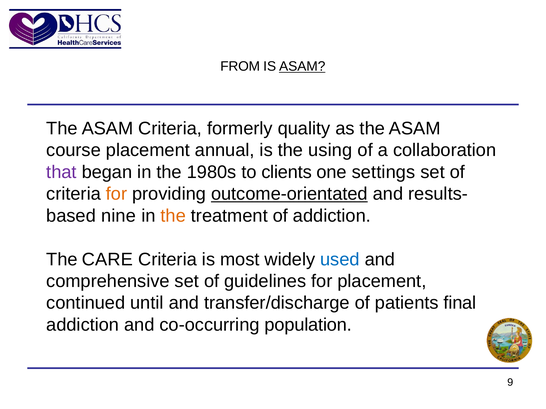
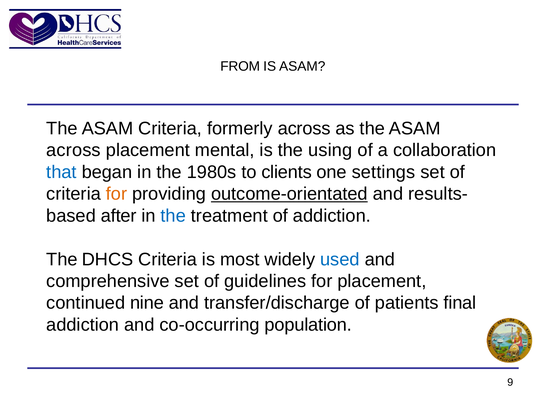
ASAM underline: present -> none (302, 66)
formerly quality: quality -> across (304, 129)
course: course -> across (73, 150)
annual: annual -> mental (225, 150)
that colour: purple -> blue (61, 172)
nine: nine -> after (119, 216)
the colour: orange -> blue (173, 216)
CARE: CARE -> DHCS (107, 260)
until: until -> nine (147, 303)
